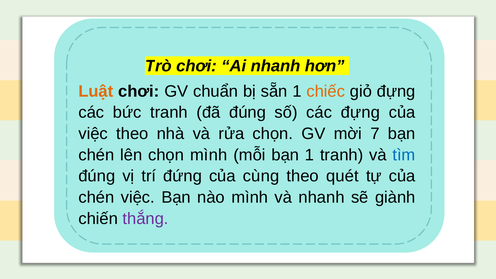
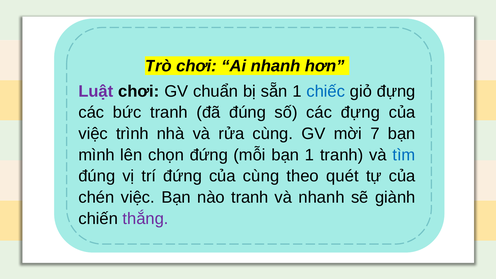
Luật colour: orange -> purple (96, 91)
chiếc colour: orange -> blue (326, 91)
việc theo: theo -> trình (132, 134)
rửa chọn: chọn -> cùng (273, 134)
chén: chén -> mình (96, 155)
chọn mình: mình -> đứng (209, 155)
nào mình: mình -> tranh (250, 197)
